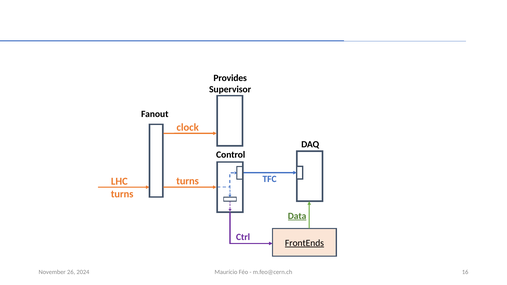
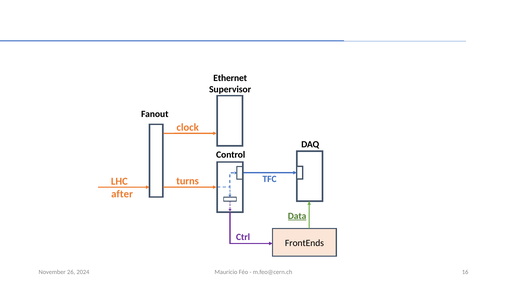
Provides: Provides -> Ethernet (230, 78)
turns: turns -> after (122, 194)
FrontEnds underline: present -> none (304, 243)
